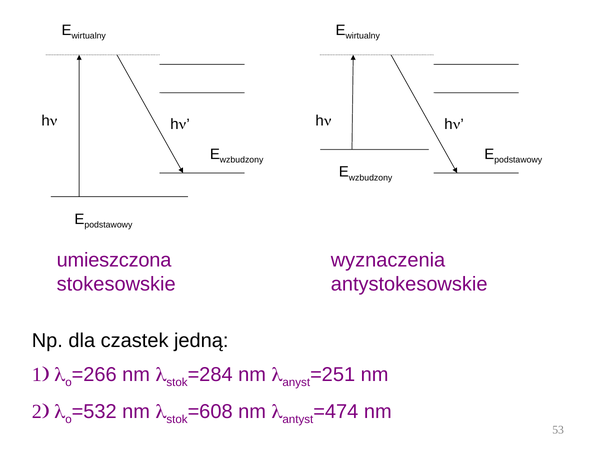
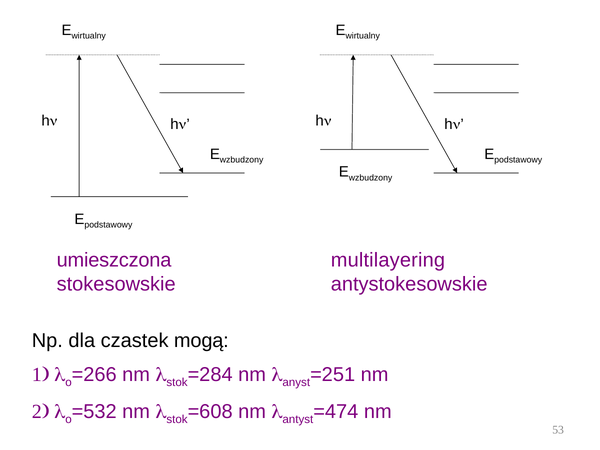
wyznaczenia: wyznaczenia -> multilayering (388, 260)
jedną: jedną -> mogą (201, 341)
